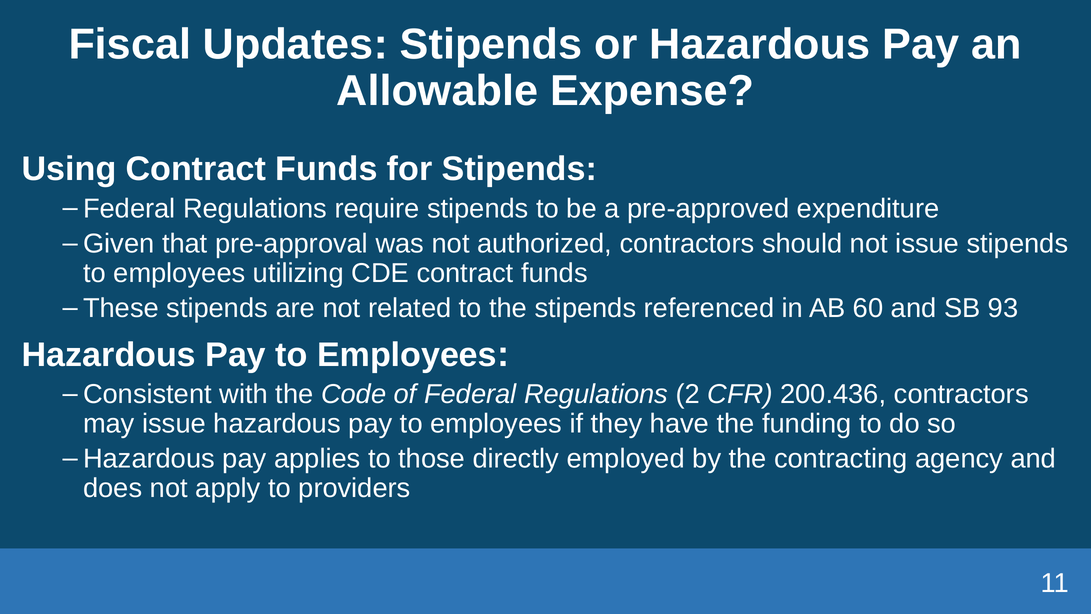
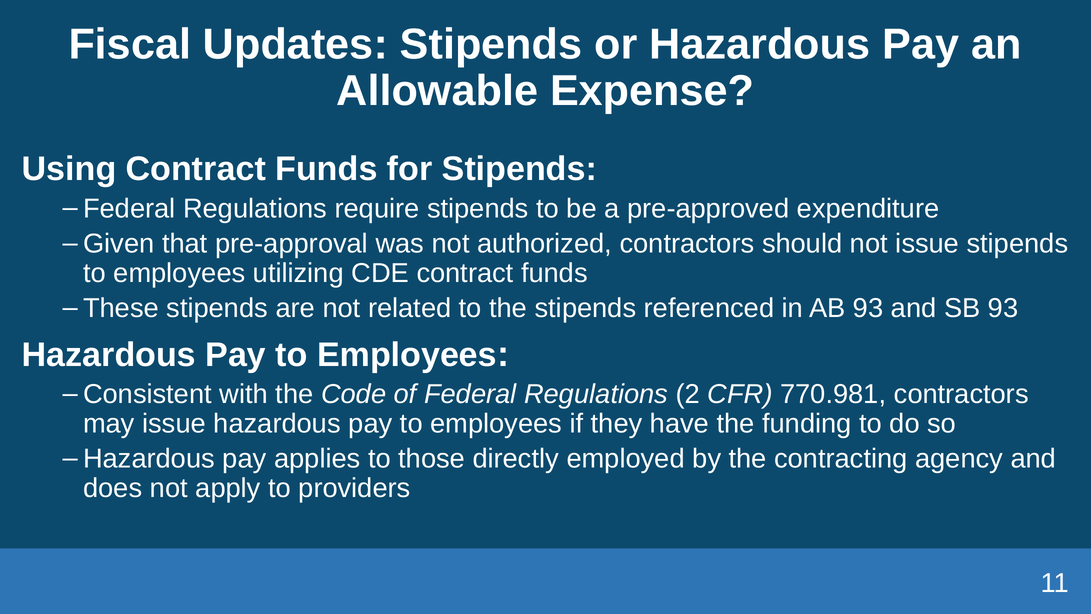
AB 60: 60 -> 93 (868, 308)
200.436: 200.436 -> 770.981 (833, 394)
